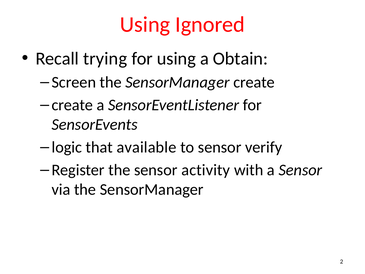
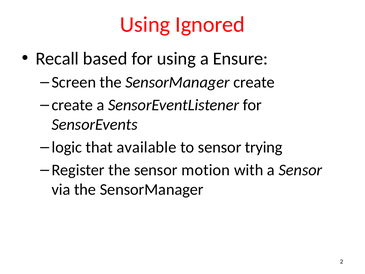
trying: trying -> based (105, 58)
Obtain: Obtain -> Ensure (240, 58)
verify: verify -> trying (264, 147)
activity: activity -> motion (206, 170)
